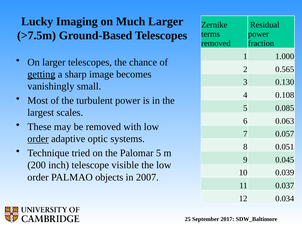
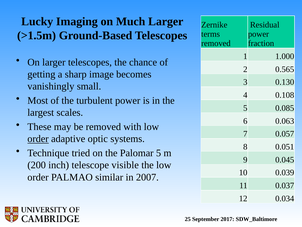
>7.5m: >7.5m -> >1.5m (37, 35)
getting underline: present -> none (41, 74)
objects: objects -> similar (109, 177)
